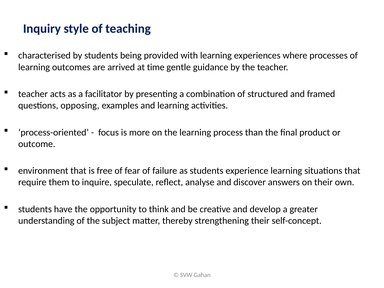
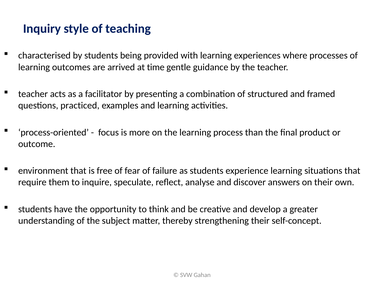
opposing: opposing -> practiced (80, 106)
